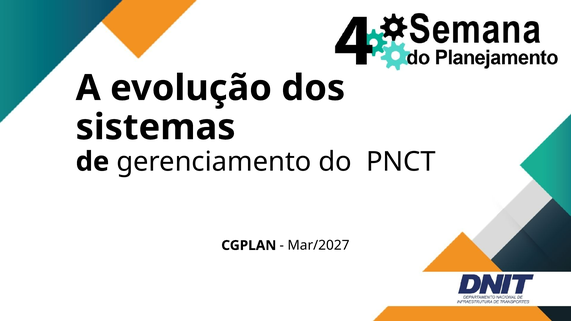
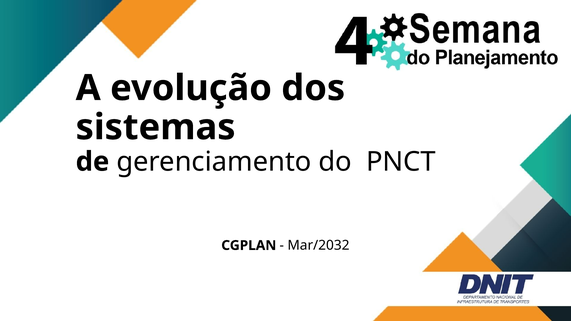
Mar/2027: Mar/2027 -> Mar/2032 (318, 246)
